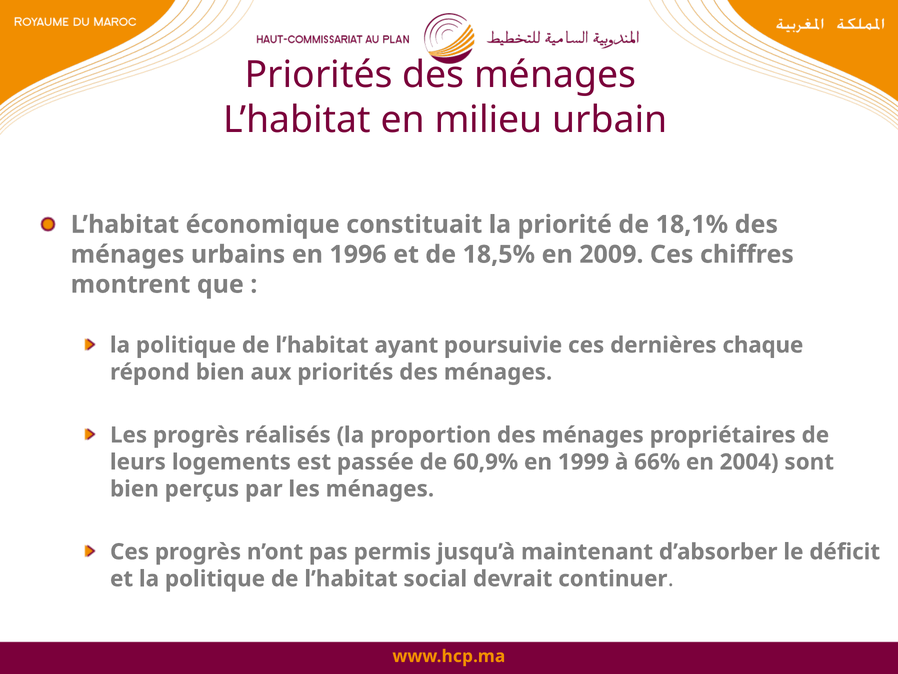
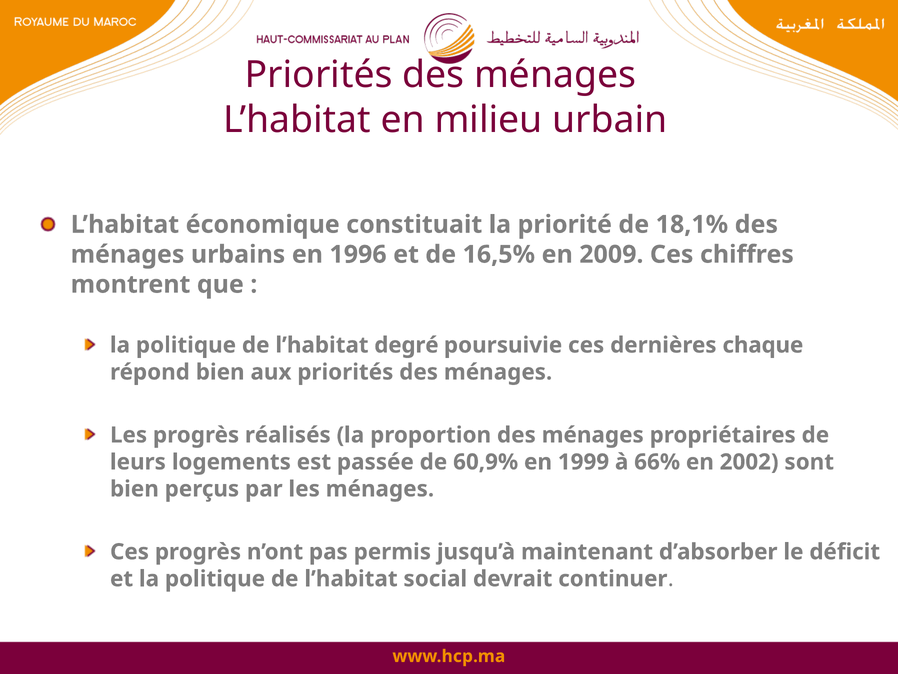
18,5%: 18,5% -> 16,5% (499, 254)
ayant: ayant -> degré (406, 345)
2004: 2004 -> 2002 (749, 462)
